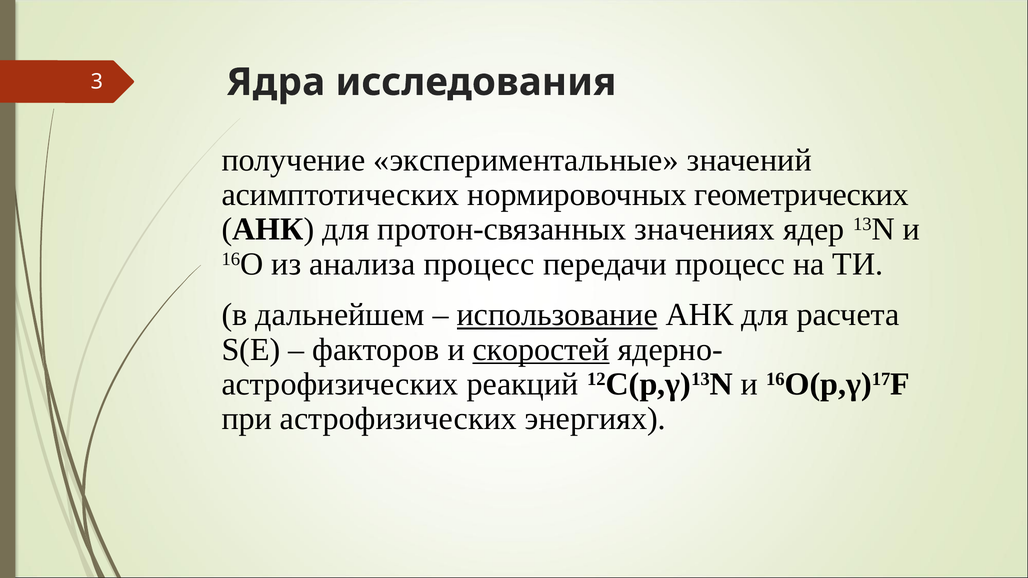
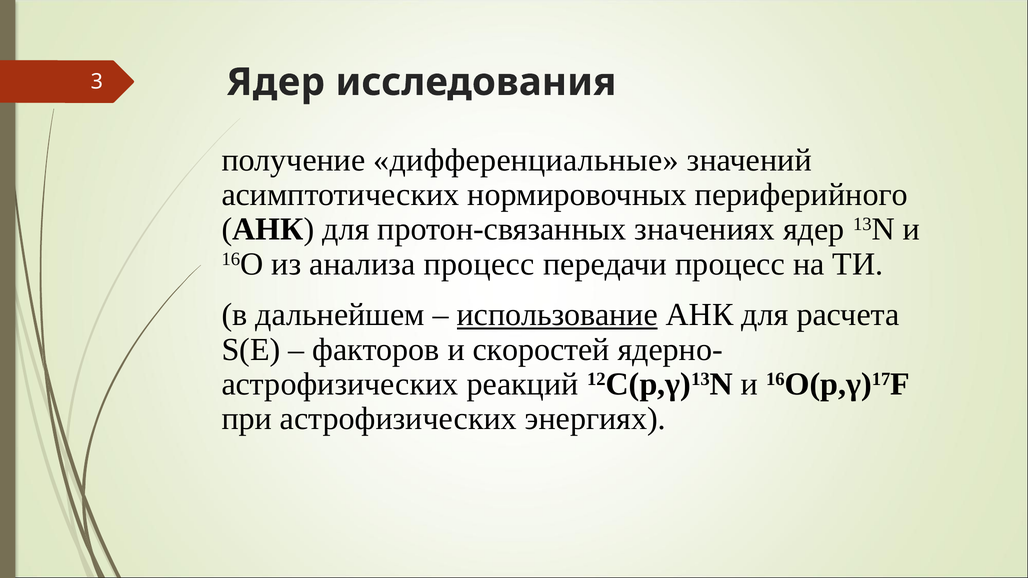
Ядра: Ядра -> Ядер (276, 82)
экспериментальные: экспериментальные -> дифференциальные (526, 160)
геометрических: геометрических -> периферийного (801, 195)
скоростей underline: present -> none (541, 350)
